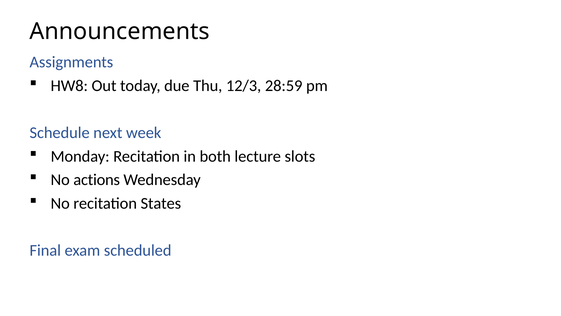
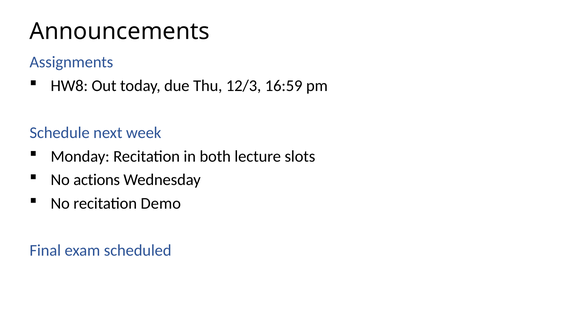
28:59: 28:59 -> 16:59 (284, 86)
States: States -> Demo (161, 203)
